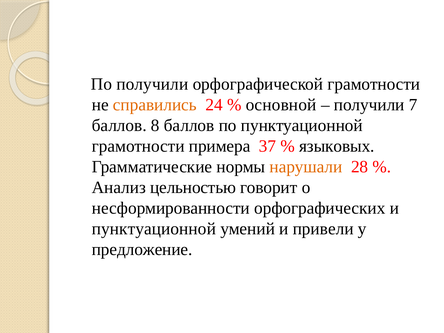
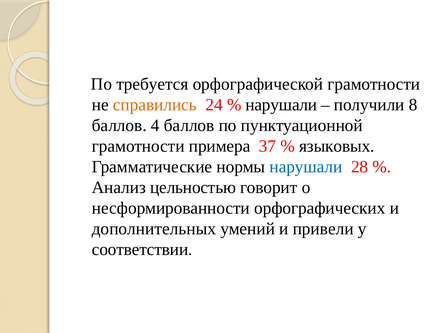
По получили: получили -> требуется (152, 84)
основной: основной -> нарушали (281, 105)
7: 7 -> 8 (413, 105)
8: 8 -> 4 (155, 125)
нарушали colour: orange -> blue (306, 167)
пунктуационной: пунктуационной -> дополнительных (154, 229)
предложение: предложение -> соответствии (142, 249)
